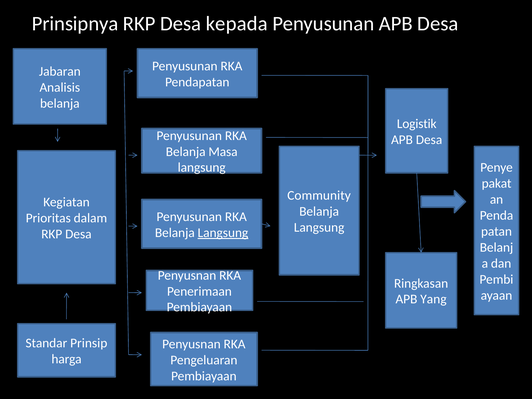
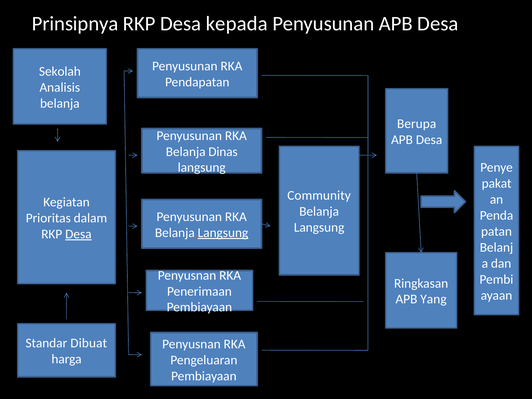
Jabaran: Jabaran -> Sekolah (60, 71)
Logistik: Logistik -> Berupa (417, 124)
Masa: Masa -> Dinas (223, 152)
Desa underline: none -> present (78, 234)
Prinsip: Prinsip -> Dibuat (89, 343)
